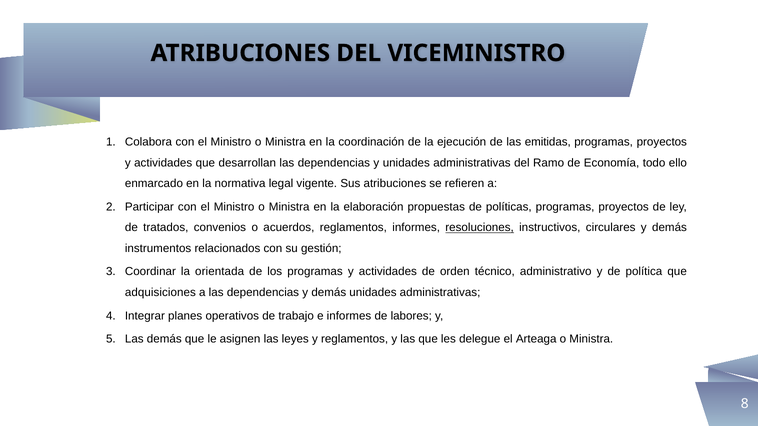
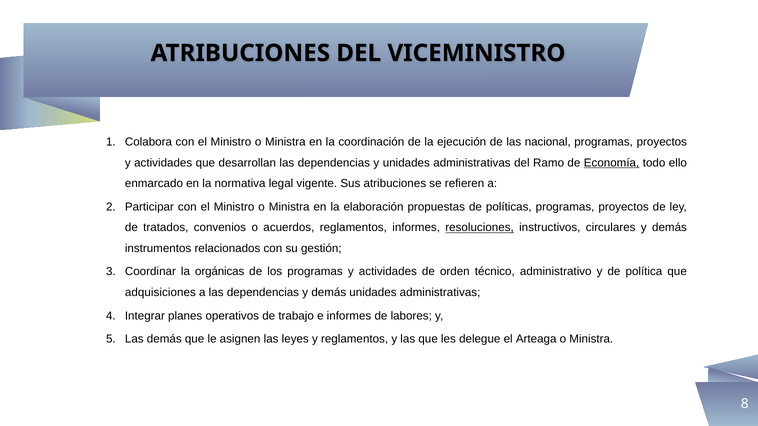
emitidas: emitidas -> nacional (548, 142)
Economía underline: none -> present (612, 163)
orientada: orientada -> orgánicas (220, 272)
